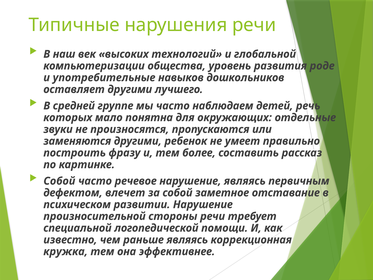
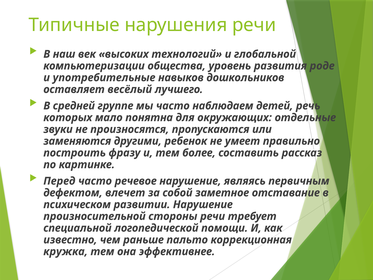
оставляет другими: другими -> весёлый (130, 89)
Собой: Собой -> Перед (59, 181)
раньше являясь: являясь -> пальто (187, 240)
